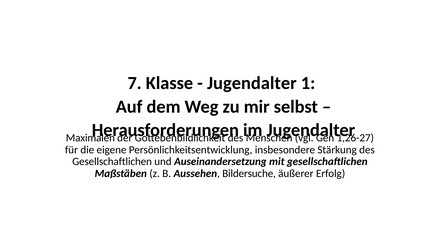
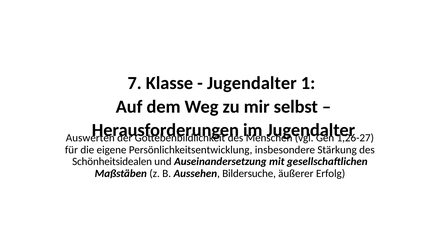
Maximalen: Maximalen -> Auswerten (90, 138)
Gesellschaftlichen: Gesellschaftlichen -> Schönheitsidealen (112, 161)
